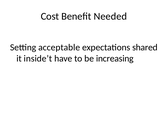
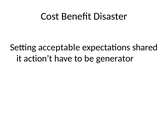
Needed: Needed -> Disaster (110, 16)
inside’t: inside’t -> action’t (38, 59)
increasing: increasing -> generator (115, 59)
